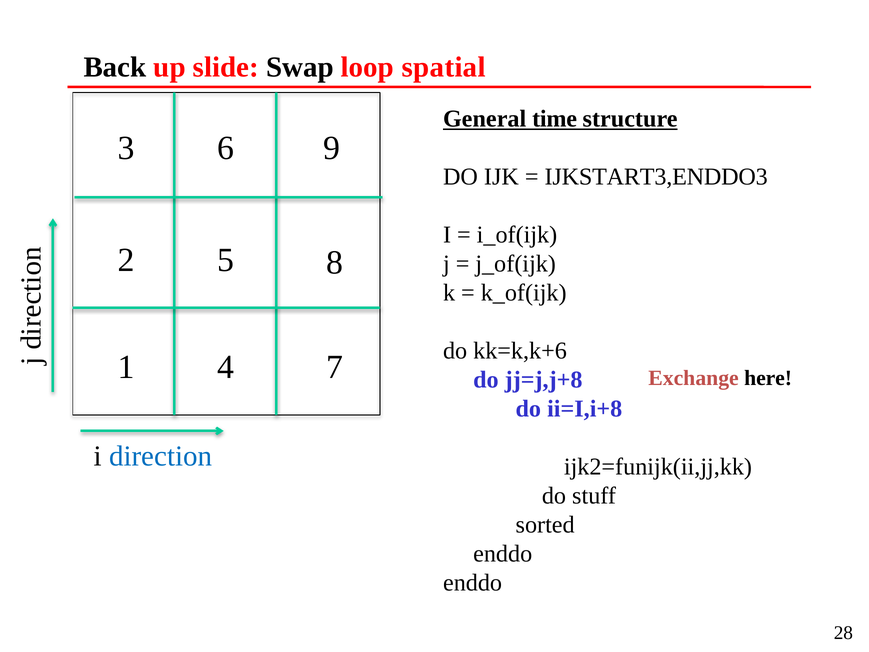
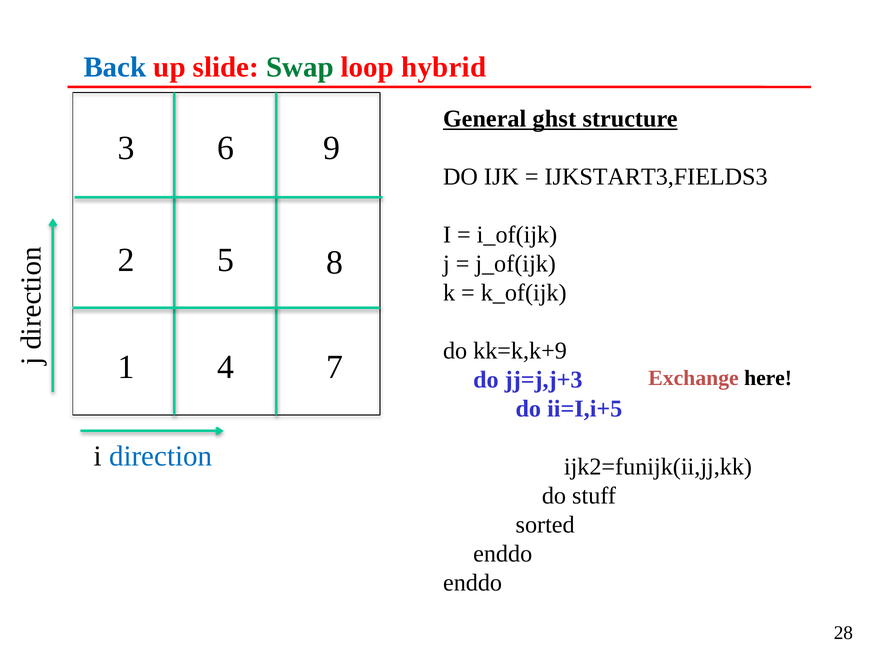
Back colour: black -> blue (115, 67)
Swap colour: black -> green (300, 67)
spatial: spatial -> hybrid (444, 67)
time: time -> ghst (554, 119)
IJKSTART3,ENDDO3: IJKSTART3,ENDDO3 -> IJKSTART3,FIELDS3 (656, 177)
kk=k,k+6: kk=k,k+6 -> kk=k,k+9 (520, 351)
jj=j,j+8: jj=j,j+8 -> jj=j,j+3 (544, 379)
ii=I,i+8: ii=I,i+8 -> ii=I,i+5 (585, 408)
